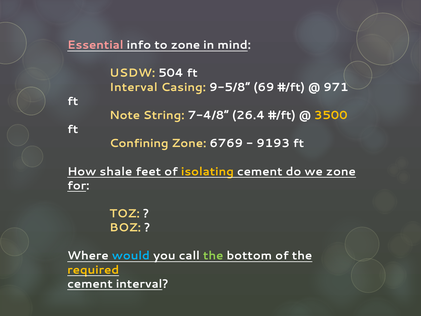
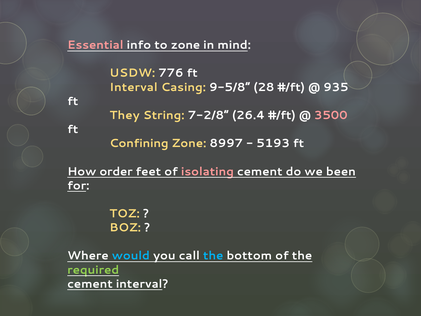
504: 504 -> 776 (171, 73)
69: 69 -> 28 (264, 87)
971: 971 -> 935 (336, 87)
Note: Note -> They (125, 115)
7-4/8: 7-4/8 -> 7-2/8 (208, 115)
3500 colour: yellow -> pink (331, 115)
6769: 6769 -> 8997 (226, 143)
9193: 9193 -> 5193 (273, 143)
shale: shale -> order (116, 171)
isolating colour: yellow -> pink (207, 171)
we zone: zone -> been (341, 171)
the colour: light green -> light blue (213, 256)
required colour: yellow -> light green (93, 270)
